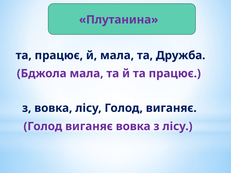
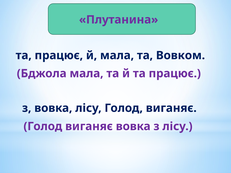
Дружба: Дружба -> Вовком (180, 55)
